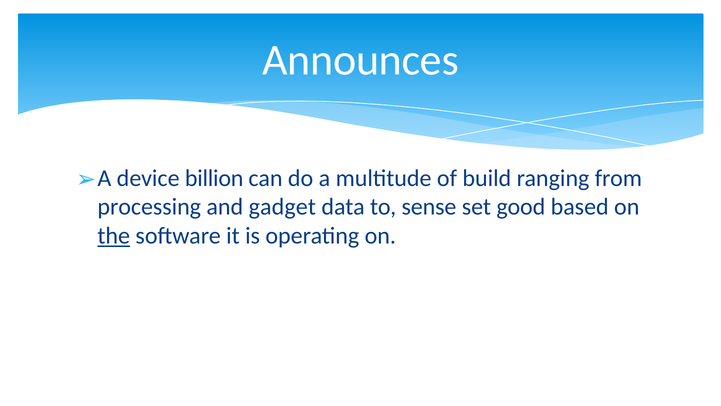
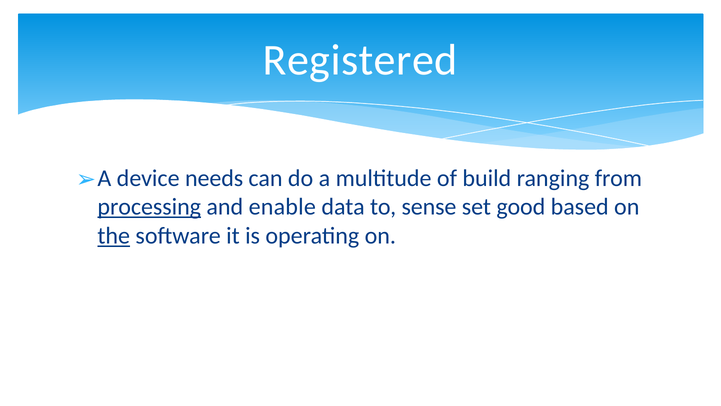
Announces: Announces -> Registered (360, 60)
billion: billion -> needs (214, 178)
processing underline: none -> present (149, 207)
gadget: gadget -> enable (282, 207)
